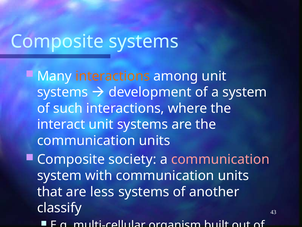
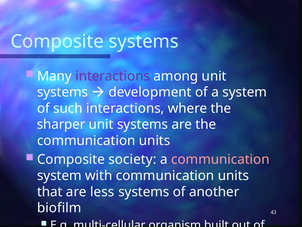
interactions colour: orange -> purple (113, 76)
interact: interact -> sharper (61, 124)
classify: classify -> biofilm (59, 208)
